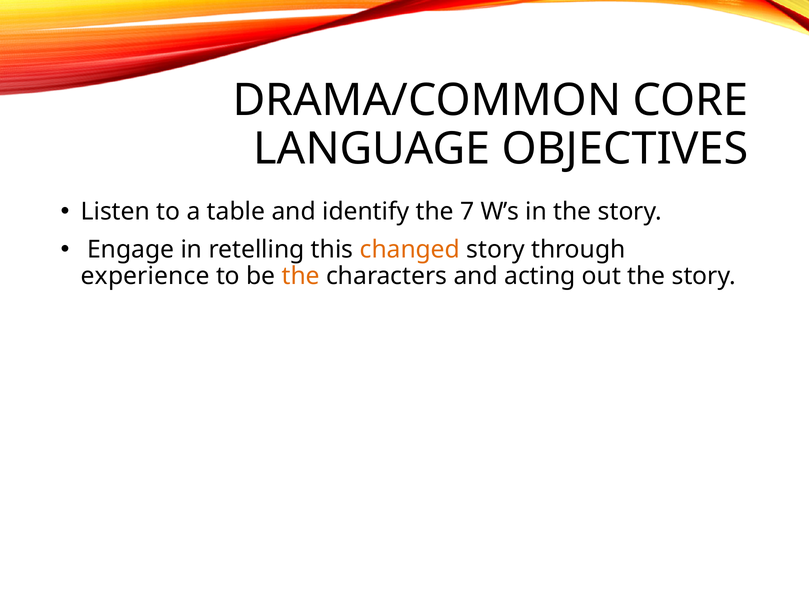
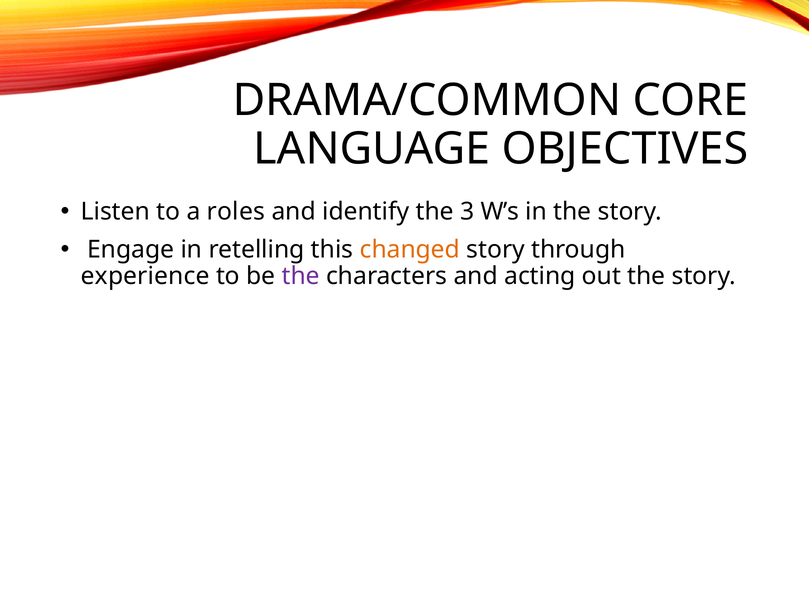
table: table -> roles (236, 211)
7: 7 -> 3 (467, 211)
the colour: orange -> purple (301, 276)
